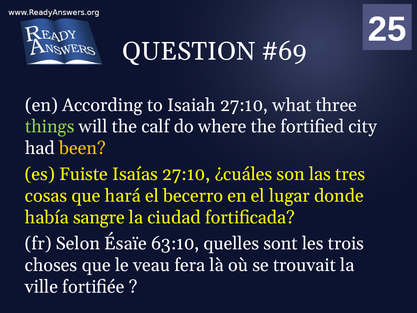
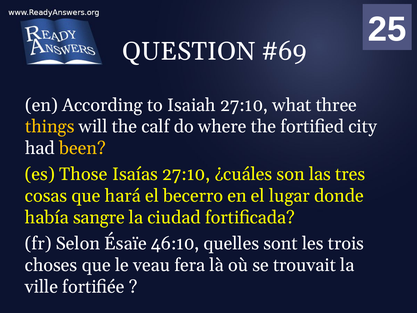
things colour: light green -> yellow (50, 127)
Fuiste: Fuiste -> Those (83, 174)
63:10: 63:10 -> 46:10 (175, 243)
